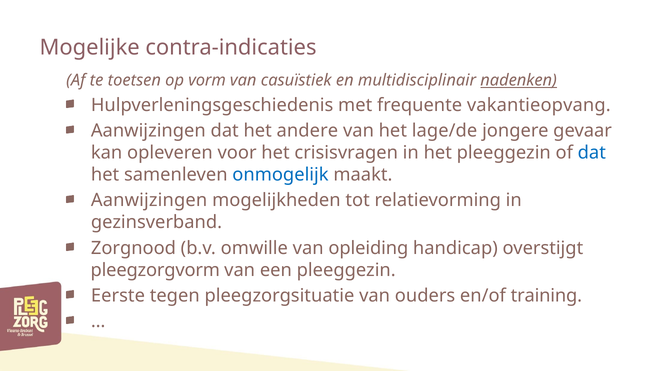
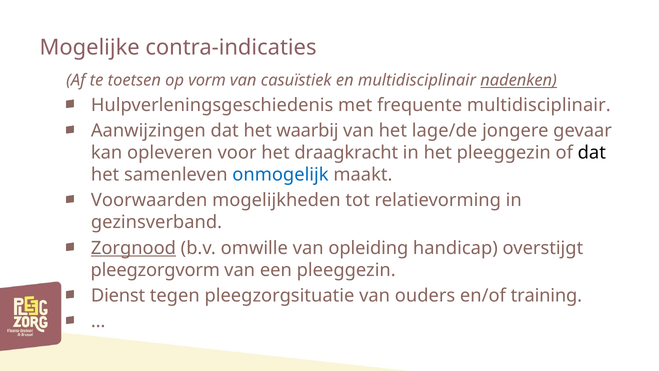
frequente vakantieopvang: vakantieopvang -> multidisciplinair (539, 105)
andere: andere -> waarbij (307, 131)
crisisvragen: crisisvragen -> draagkracht (346, 153)
dat colour: blue -> black (592, 153)
Aanwijzingen: Aanwijzingen -> Voorwaarden (149, 200)
Zorgnood underline: none -> present (133, 248)
Eerste: Eerste -> Dienst (118, 295)
